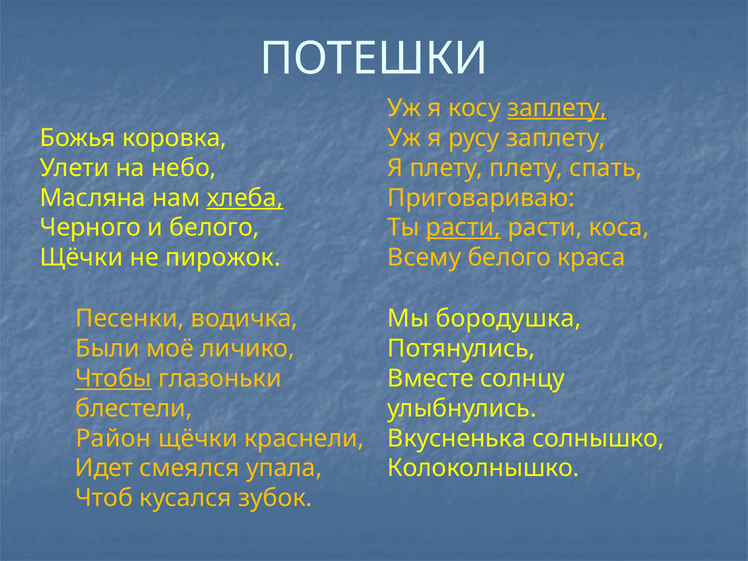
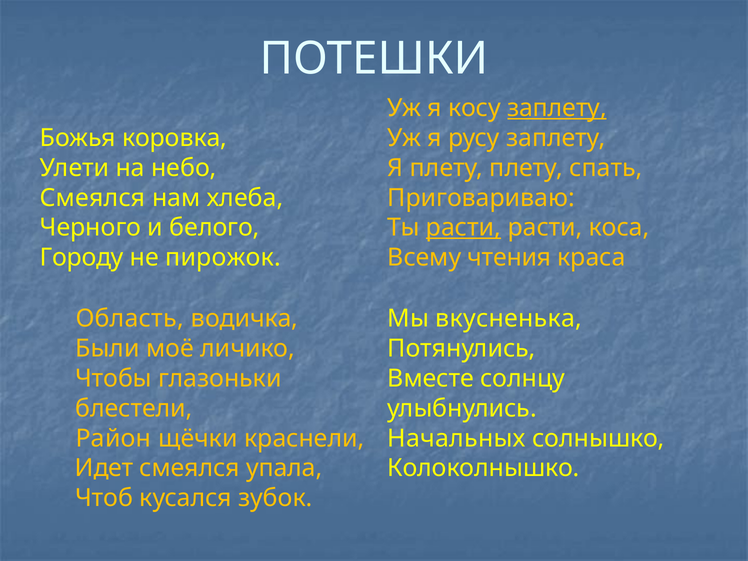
Масляна: Масляна -> Смеялся (93, 198)
хлеба underline: present -> none (245, 198)
Щёчки: Щёчки -> Городу (82, 258)
Всему белого: белого -> чтения (509, 258)
Песенки: Песенки -> Область (130, 319)
бородушка: бородушка -> вкусненька (509, 319)
Чтобы underline: present -> none (114, 378)
Вкусненька: Вкусненька -> Начальных (457, 438)
